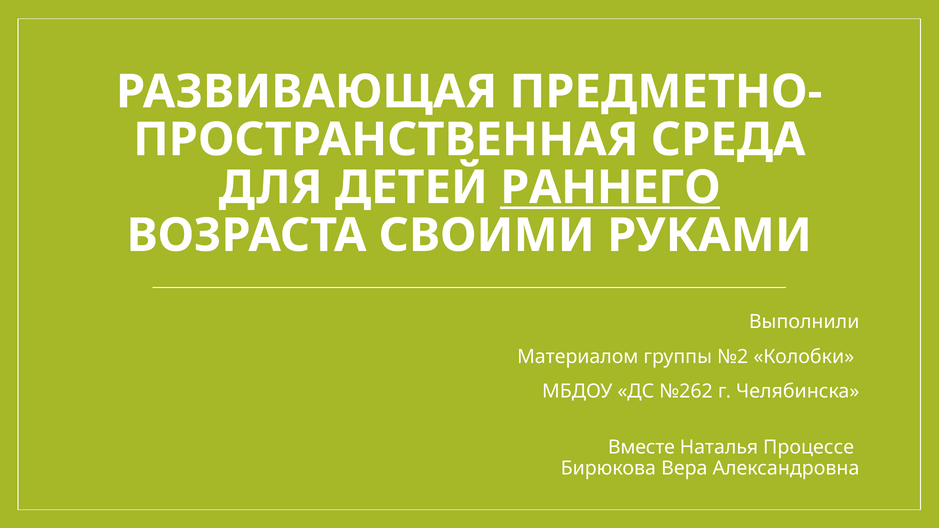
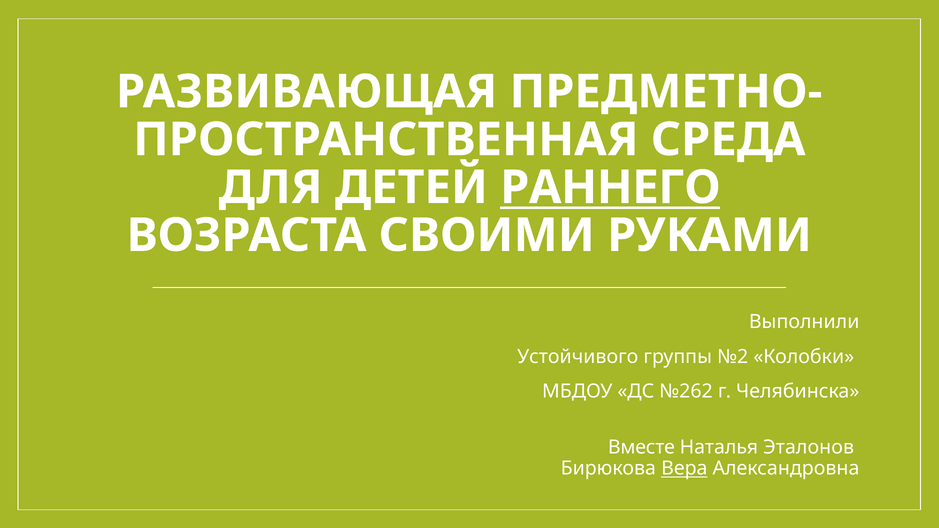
Материалом: Материалом -> Устойчивого (578, 357)
Процессе: Процессе -> Эталонов (809, 447)
Вера underline: none -> present (684, 469)
